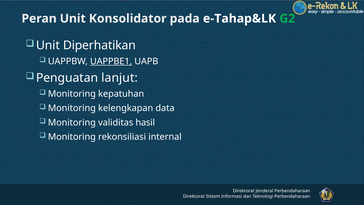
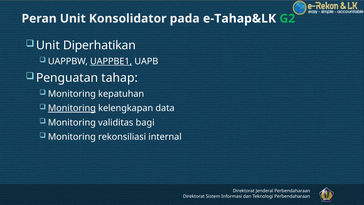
lanjut: lanjut -> tahap (120, 78)
Monitoring underline: none -> present (72, 108)
hasil: hasil -> bagi (145, 122)
